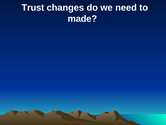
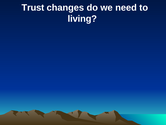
made: made -> living (82, 19)
